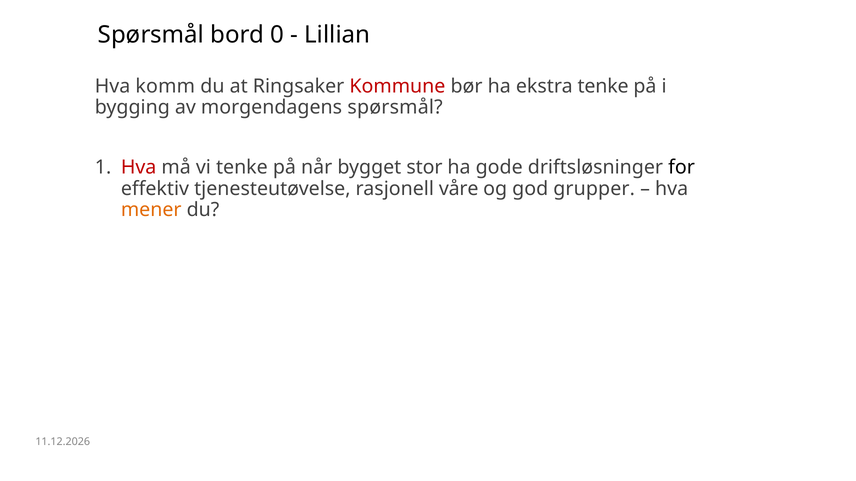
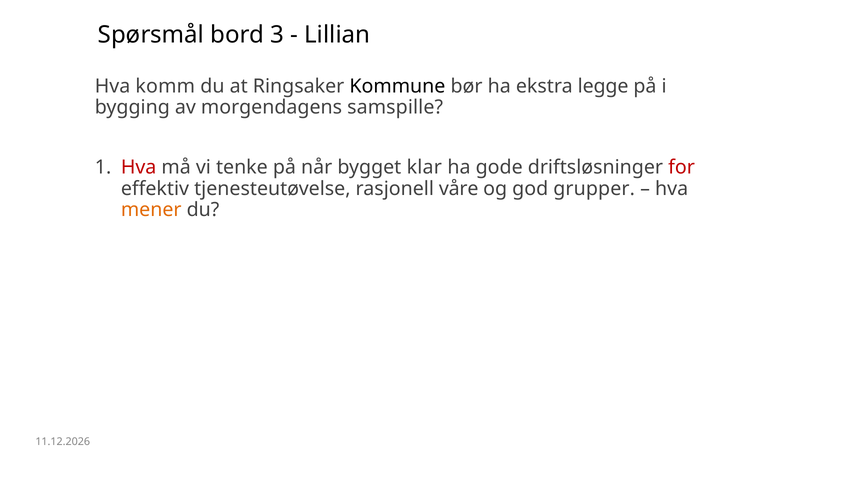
0: 0 -> 3 (277, 35)
Kommune colour: red -> black (397, 86)
ekstra tenke: tenke -> legge (603, 86)
morgendagens spørsmål: spørsmål -> samspille (395, 108)
stor: stor -> klar (424, 168)
for colour: black -> red (682, 168)
